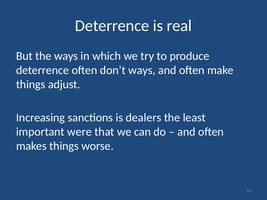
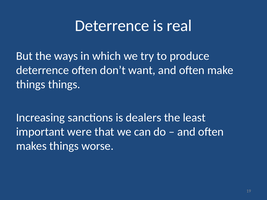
don’t ways: ways -> want (142, 70)
things adjust: adjust -> things (64, 84)
